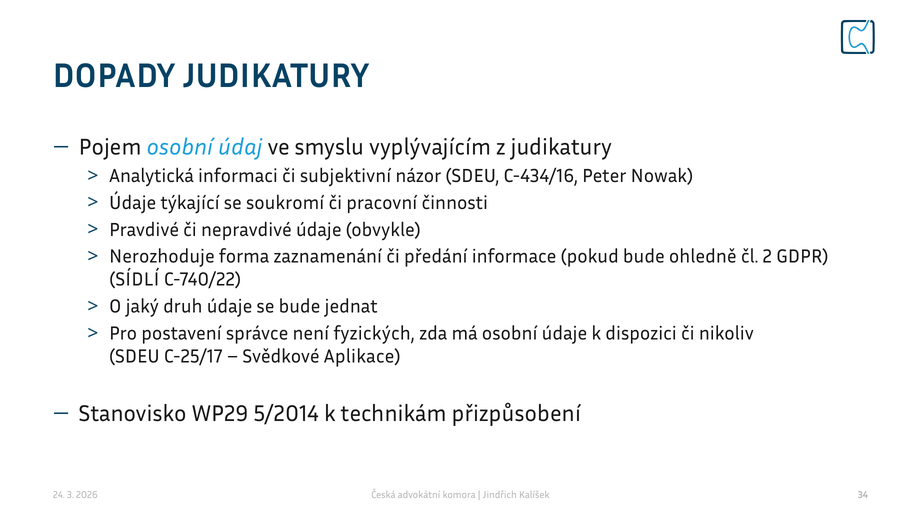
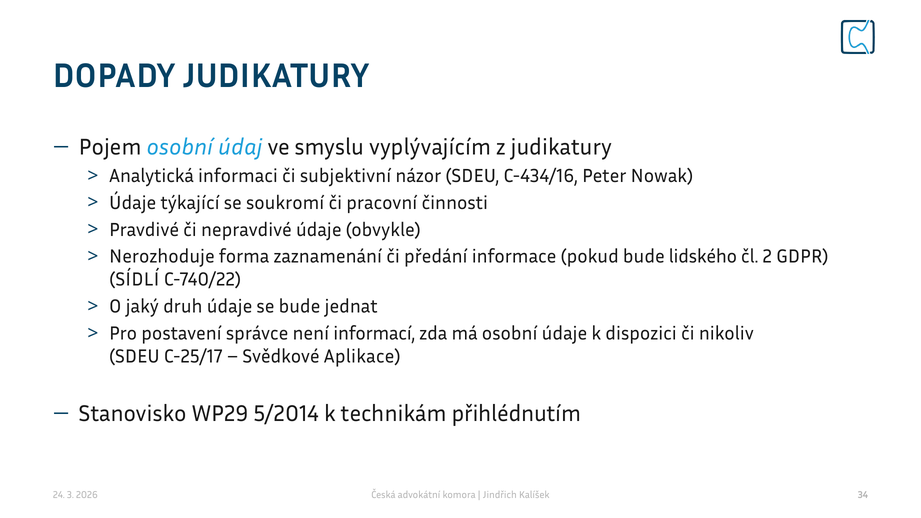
ohledně: ohledně -> lidského (703, 257)
fyzických: fyzických -> informací (374, 333)
přizpůsobení: přizpůsobení -> přihlédnutím (517, 414)
